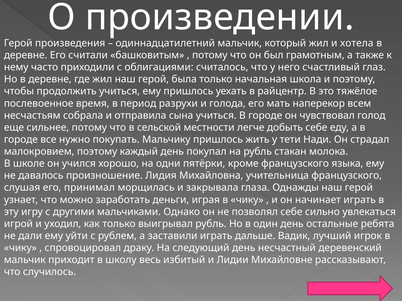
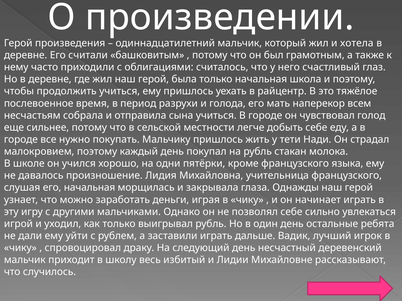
его принимал: принимал -> начальная (90, 188)
